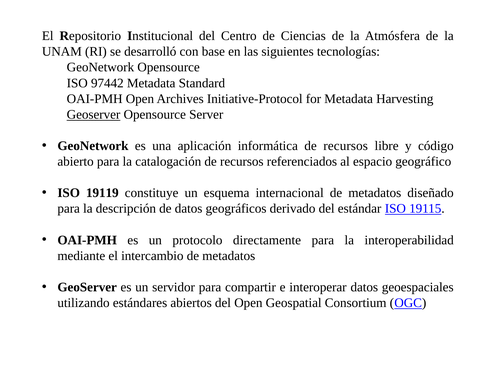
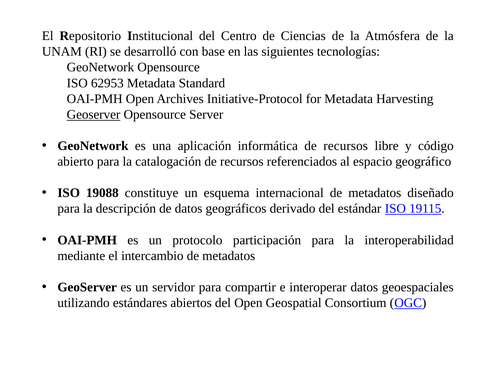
97442: 97442 -> 62953 (107, 83)
19119: 19119 -> 19088 (102, 193)
directamente: directamente -> participación (267, 240)
